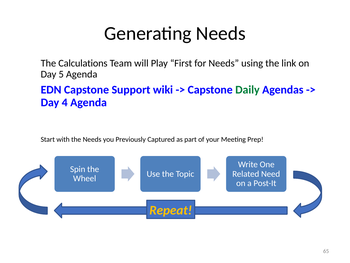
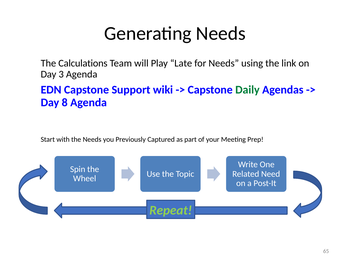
First: First -> Late (181, 63)
5: 5 -> 3 (61, 74)
4: 4 -> 8 (65, 102)
Repeat colour: yellow -> light green (171, 210)
